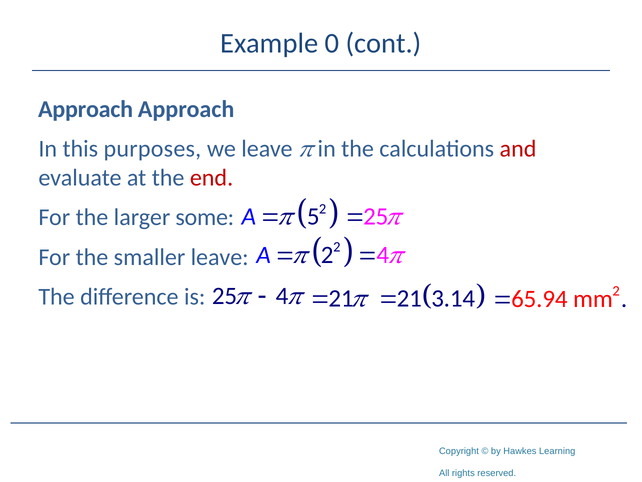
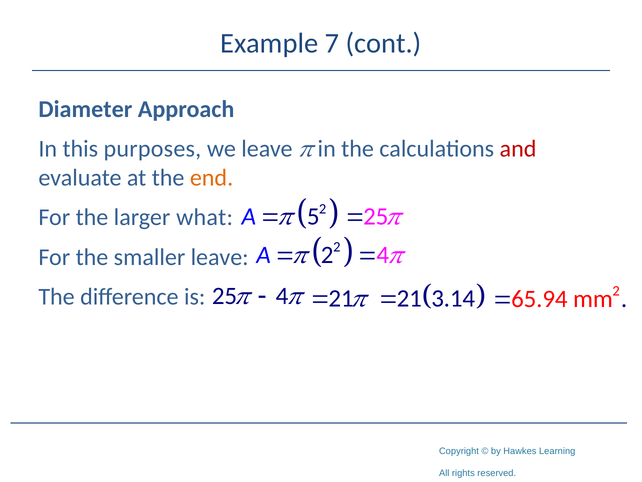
0: 0 -> 7 (332, 43)
Approach: Approach -> Diameter (85, 109)
end colour: red -> orange (212, 178)
some: some -> what (205, 217)
